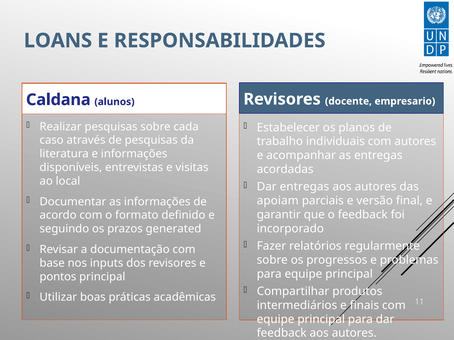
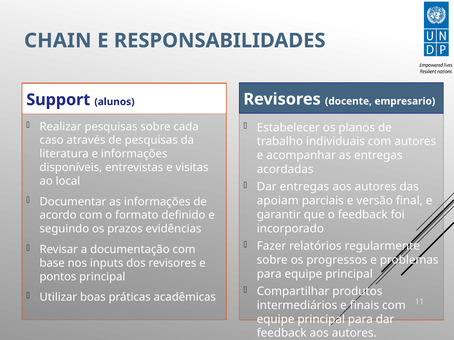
LOANS: LOANS -> CHAIN (58, 41)
Caldana: Caldana -> Support (58, 100)
generated: generated -> evidências (174, 229)
